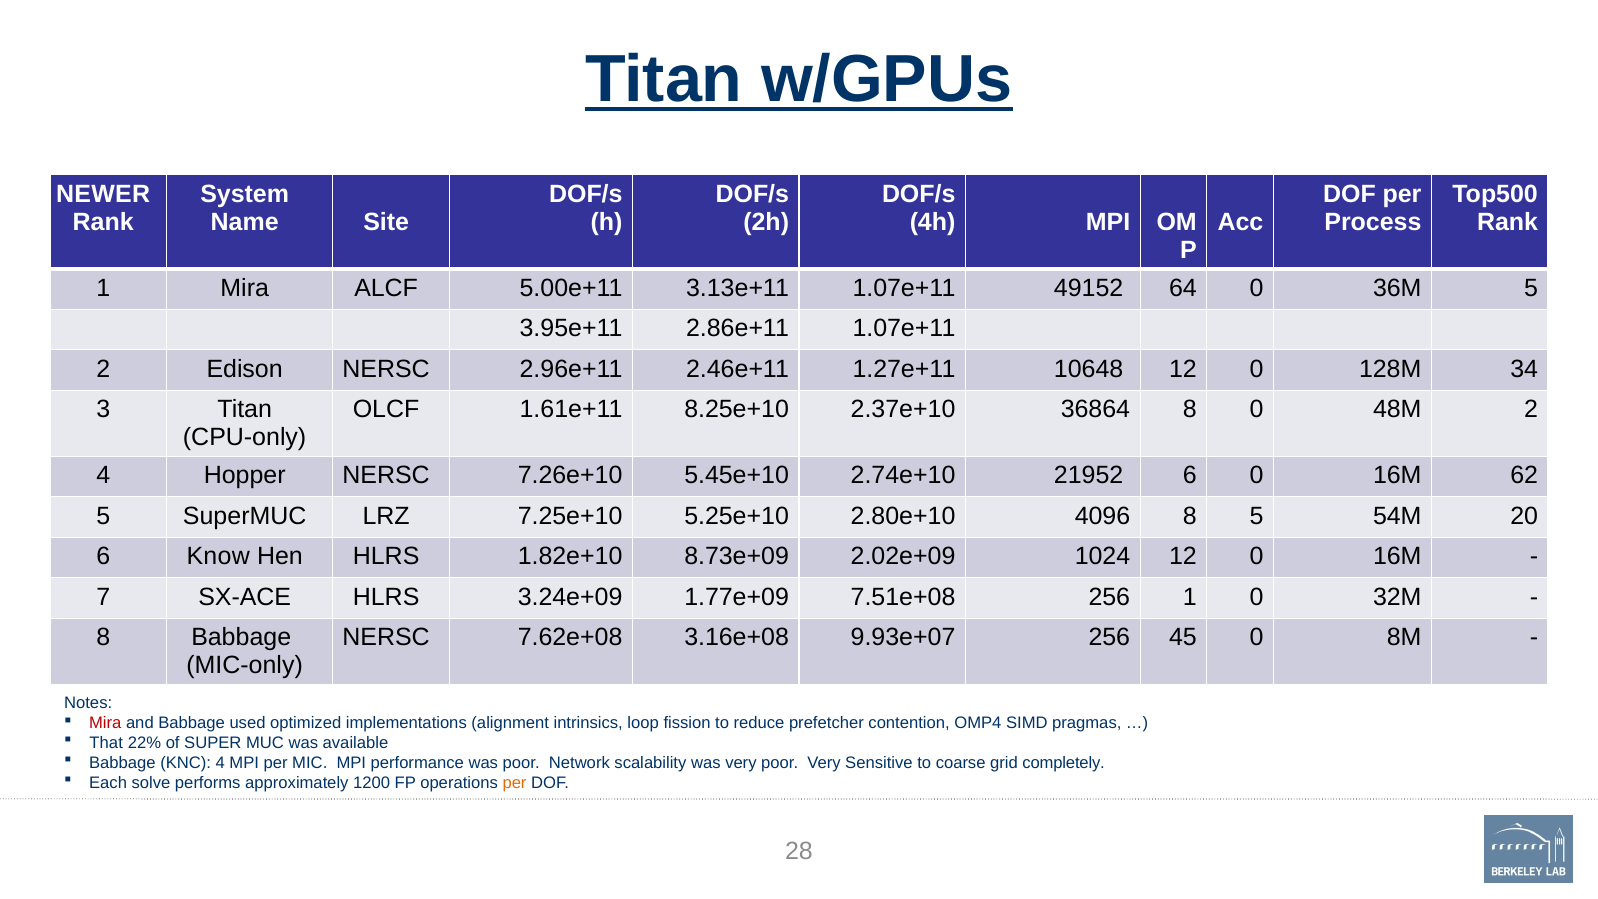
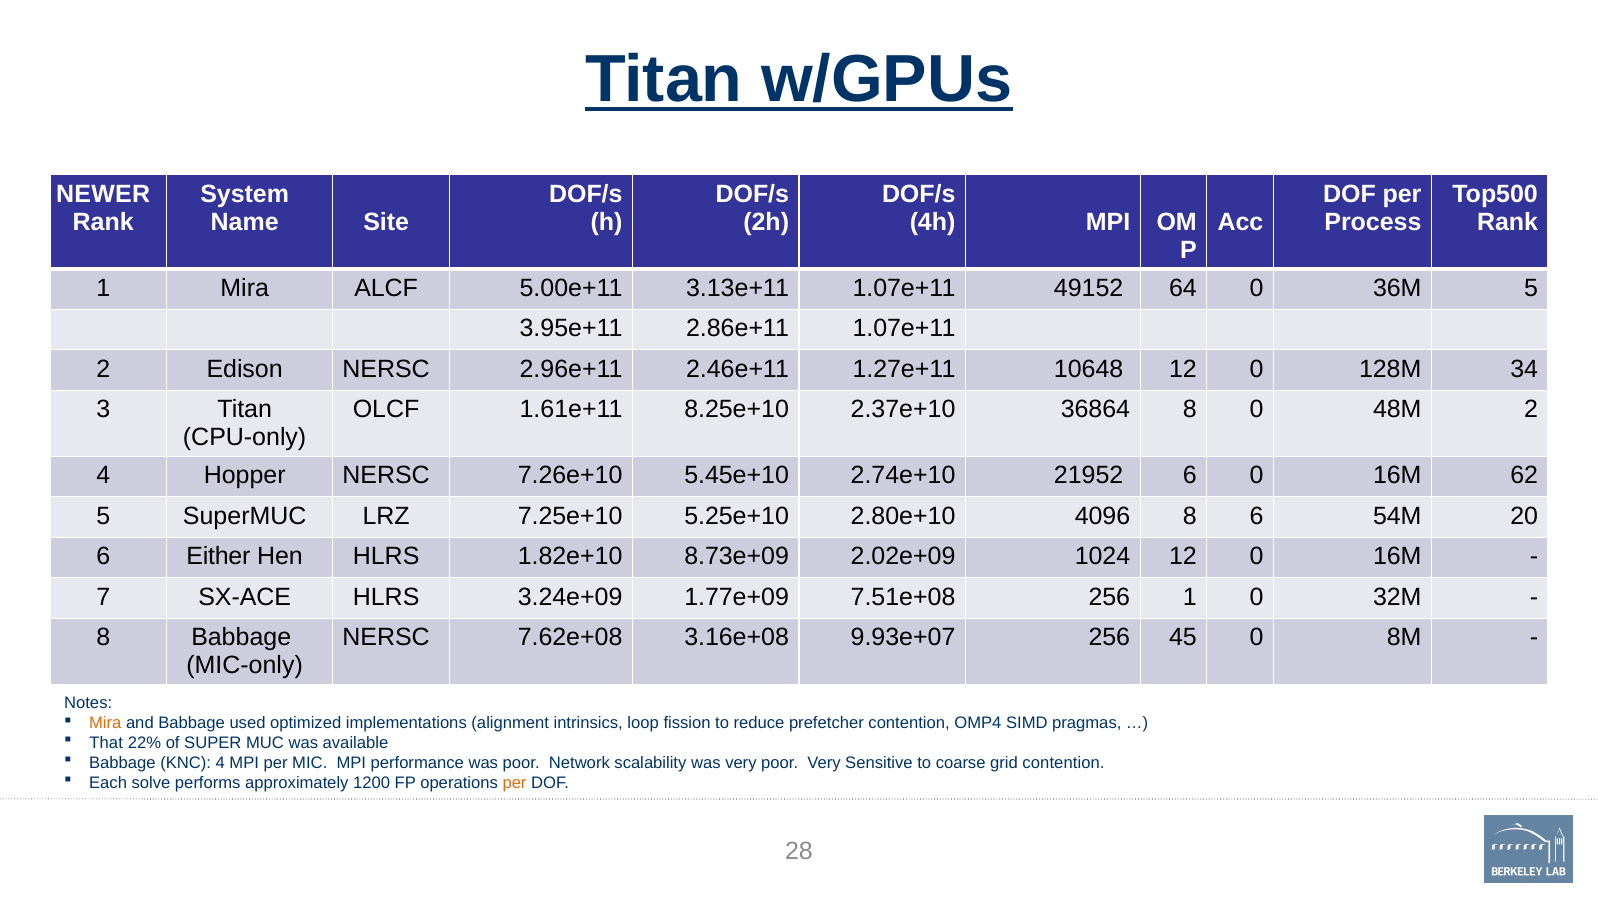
8 5: 5 -> 6 (1256, 516)
Know: Know -> Either (218, 557)
Mira colour: red -> orange (105, 723)
grid completely: completely -> contention (1064, 763)
